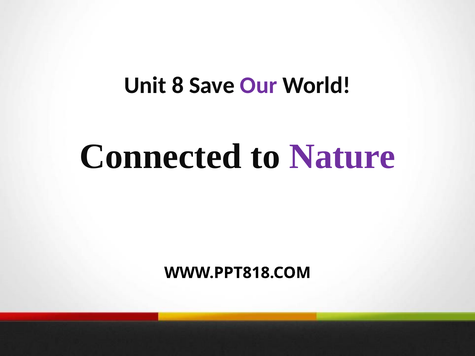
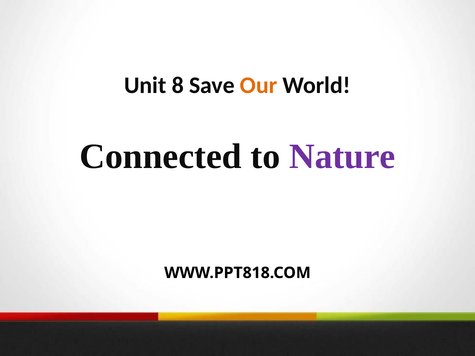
Our colour: purple -> orange (259, 85)
